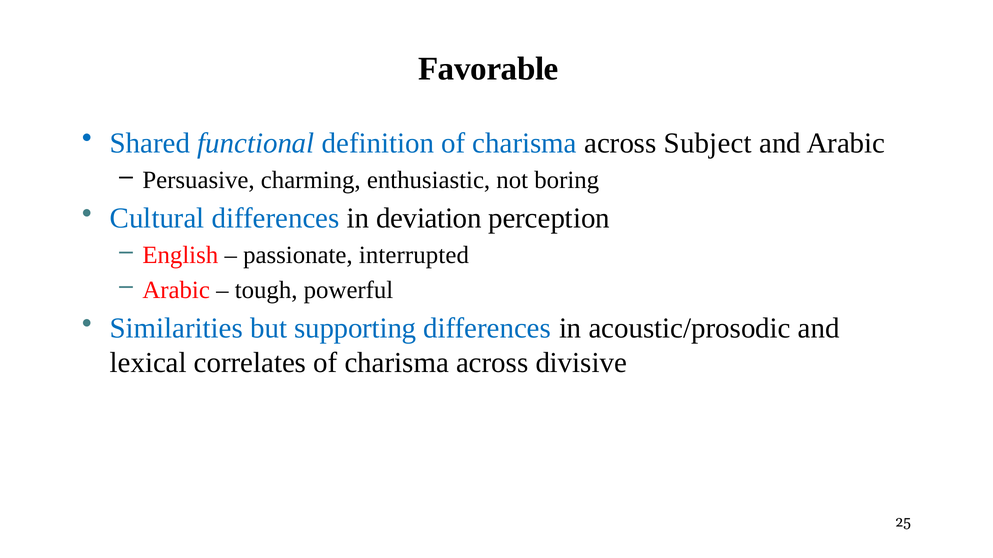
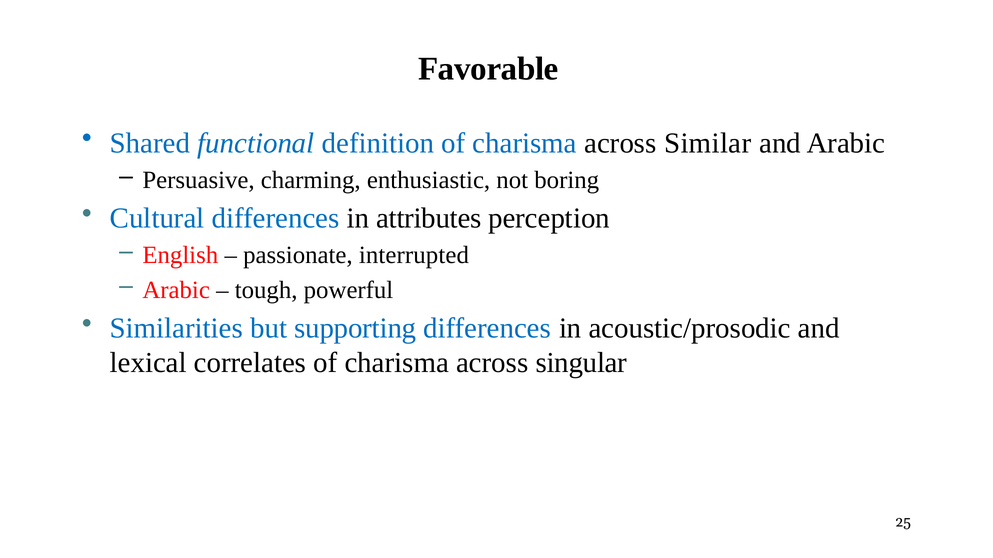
Subject: Subject -> Similar (708, 143)
deviation: deviation -> attributes (429, 218)
divisive: divisive -> singular (581, 363)
